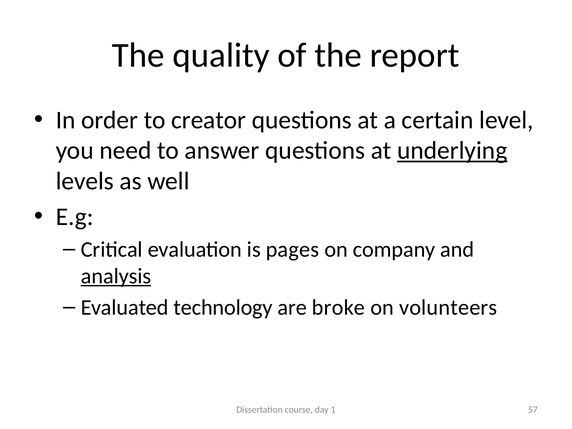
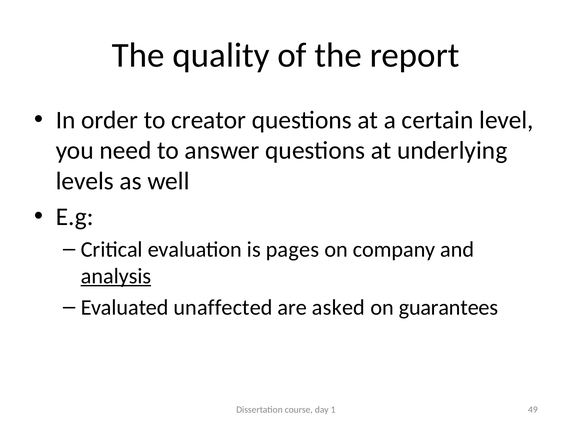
underlying underline: present -> none (452, 151)
technology: technology -> unaffected (223, 307)
broke: broke -> asked (338, 307)
volunteers: volunteers -> guarantees (448, 307)
57: 57 -> 49 (533, 410)
